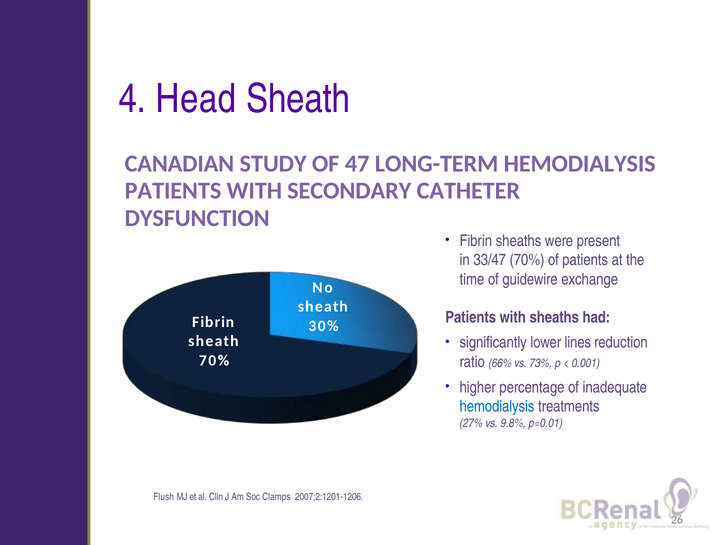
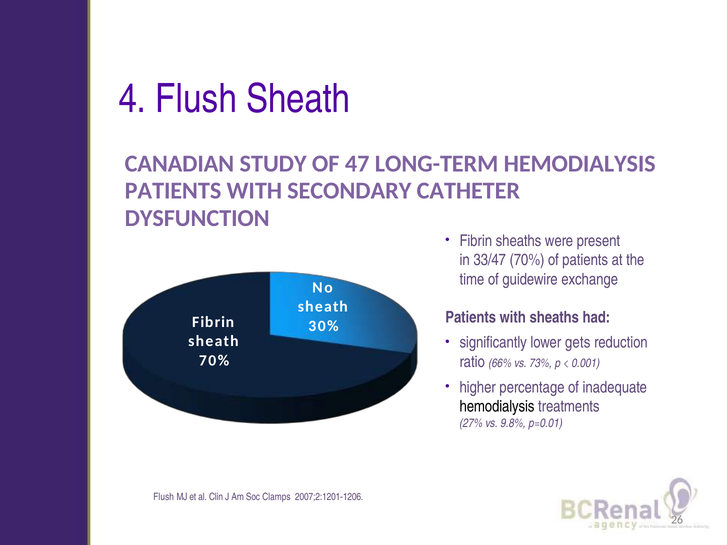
4 Head: Head -> Flush (196, 99)
lines: lines -> gets (578, 343)
hemodialysis colour: blue -> black (497, 407)
